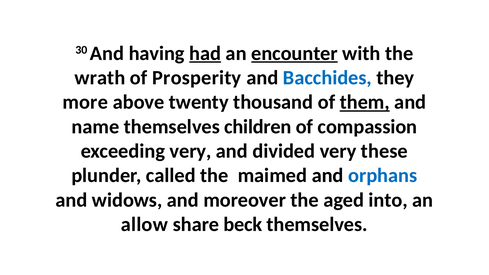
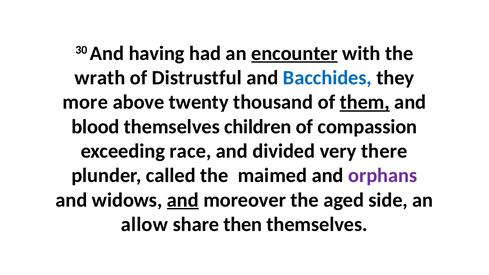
had underline: present -> none (205, 53)
Prosperity: Prosperity -> Distrustful (197, 78)
name: name -> blood (95, 127)
exceeding very: very -> race (190, 151)
these: these -> there (384, 151)
orphans colour: blue -> purple (383, 176)
and underline: none -> present (183, 200)
into: into -> side (388, 200)
beck: beck -> then (243, 225)
